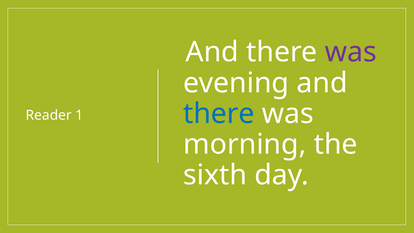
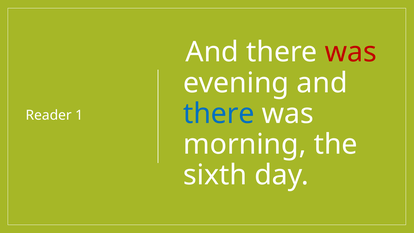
was colour: purple -> red (351, 52)
